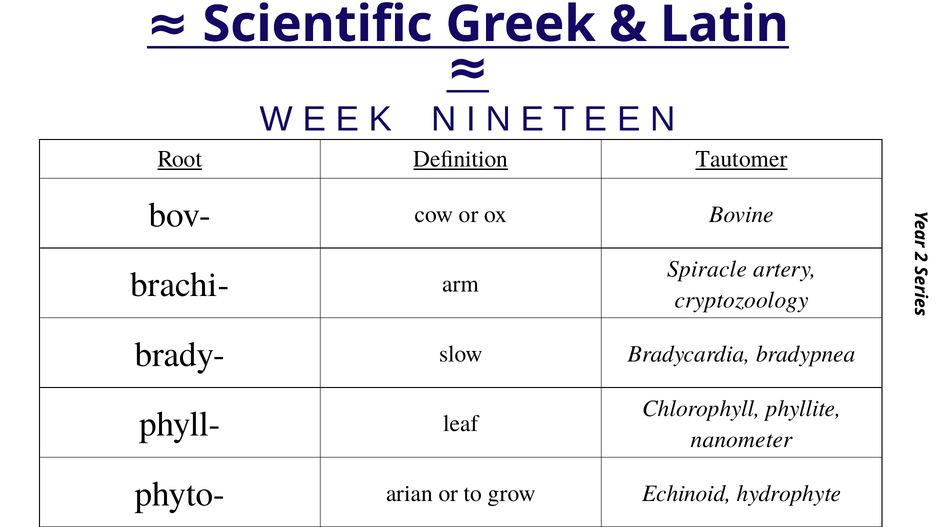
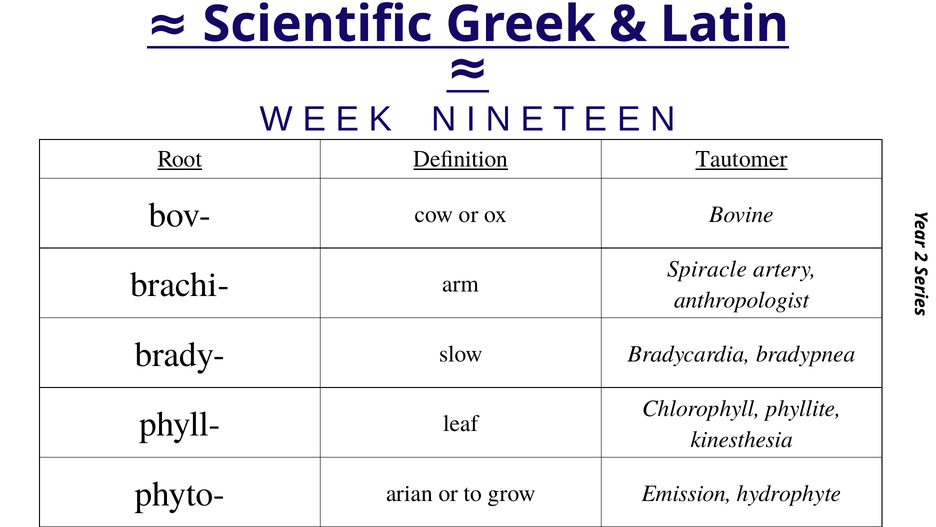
cryptozoology: cryptozoology -> anthropologist (742, 300)
nanometer: nanometer -> kinesthesia (742, 439)
Echinoid: Echinoid -> Emission (687, 493)
